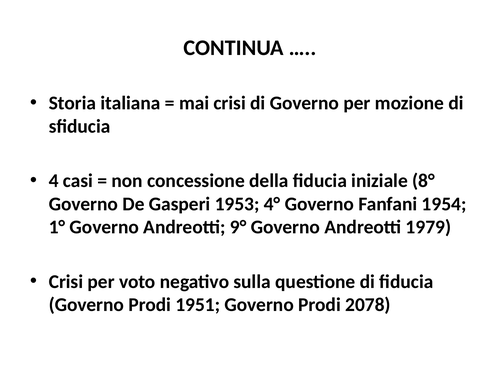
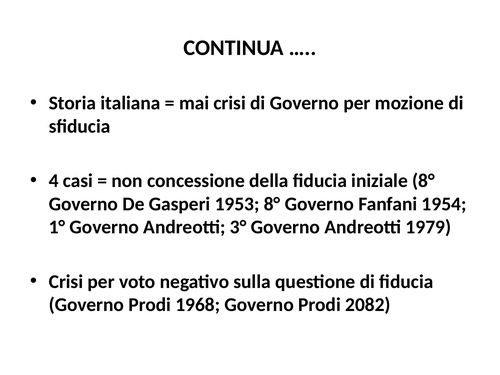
1953 4°: 4° -> 8° (272, 204)
9°: 9° -> 3° (238, 227)
1951: 1951 -> 1968 (198, 305)
2078: 2078 -> 2082 (368, 305)
